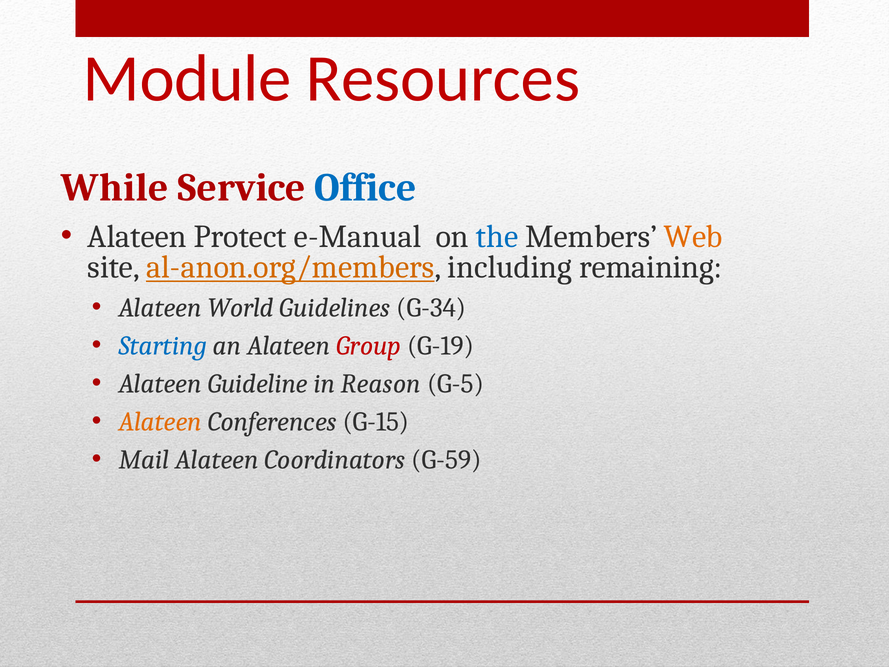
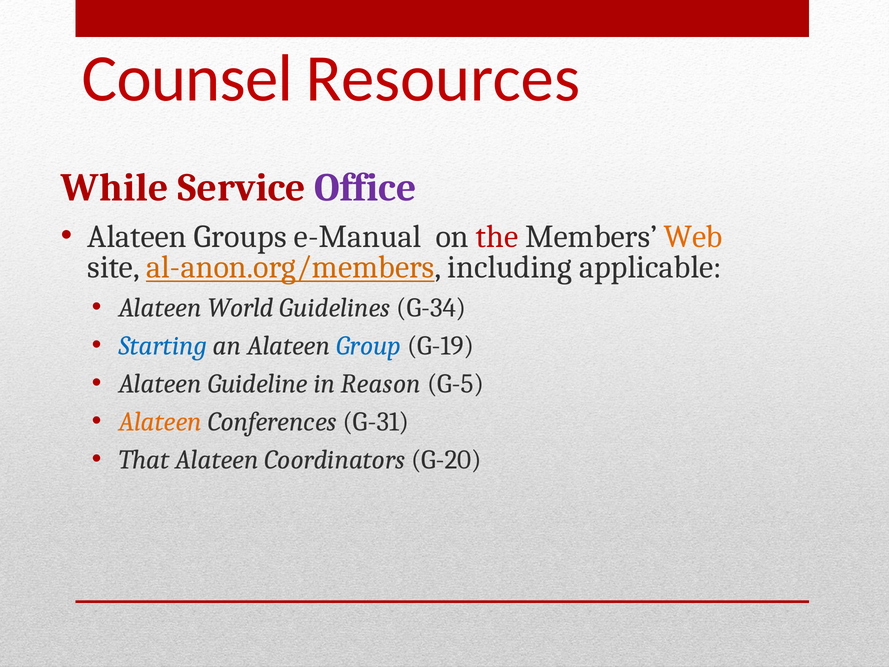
Module: Module -> Counsel (187, 79)
Office colour: blue -> purple (365, 188)
Protect: Protect -> Groups (240, 236)
the colour: blue -> red (497, 236)
remaining: remaining -> applicable (651, 267)
Group colour: red -> blue (369, 346)
G-15: G-15 -> G-31 (376, 422)
Mail: Mail -> That (144, 460)
G-59: G-59 -> G-20 (446, 460)
